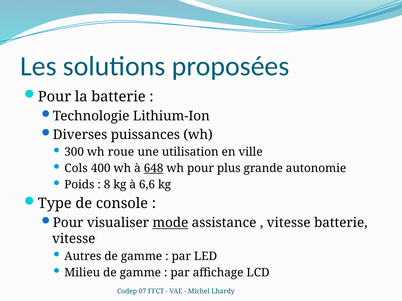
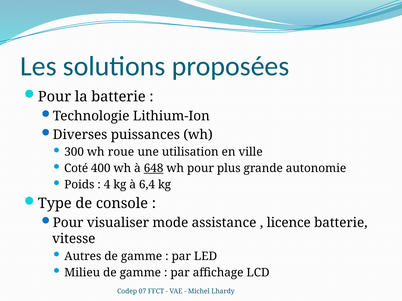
Cols: Cols -> Coté (76, 169)
8: 8 -> 4 (107, 185)
6,6: 6,6 -> 6,4 (147, 185)
mode underline: present -> none (170, 223)
vitesse: vitesse -> licence (289, 223)
